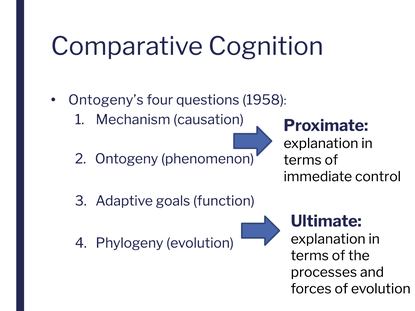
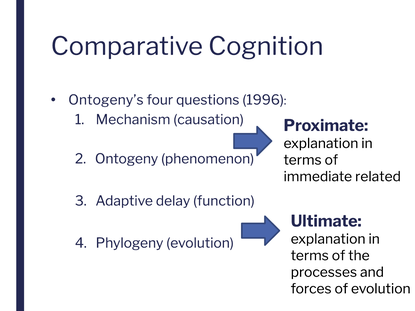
1958: 1958 -> 1996 (263, 100)
control: control -> related (378, 177)
goals: goals -> delay (173, 201)
